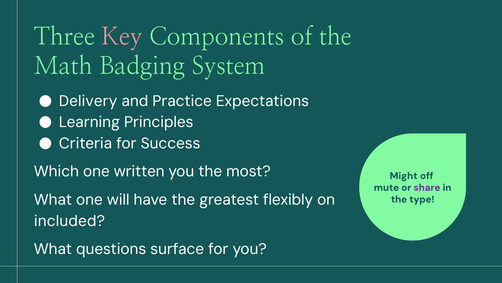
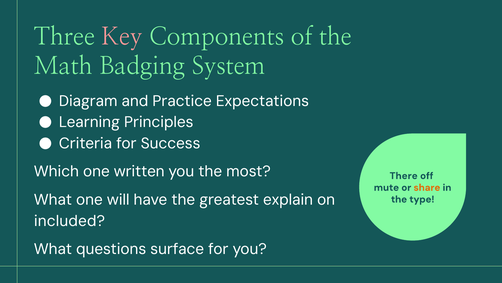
Delivery: Delivery -> Diagram (88, 101)
Might: Might -> There (404, 175)
share colour: purple -> orange (427, 187)
flexibly: flexibly -> explain (288, 199)
